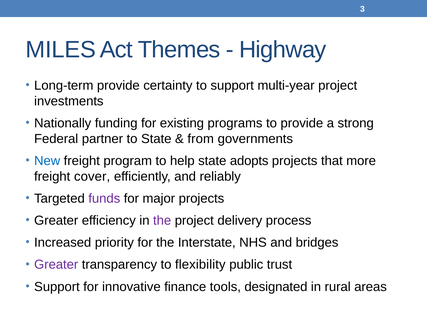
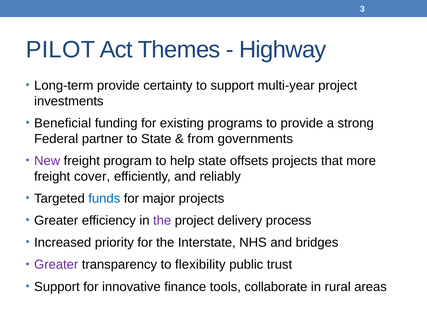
MILES: MILES -> PILOT (61, 50)
Nationally: Nationally -> Beneficial (63, 123)
New colour: blue -> purple (47, 161)
adopts: adopts -> offsets (249, 161)
funds colour: purple -> blue (104, 199)
designated: designated -> collaborate (276, 287)
